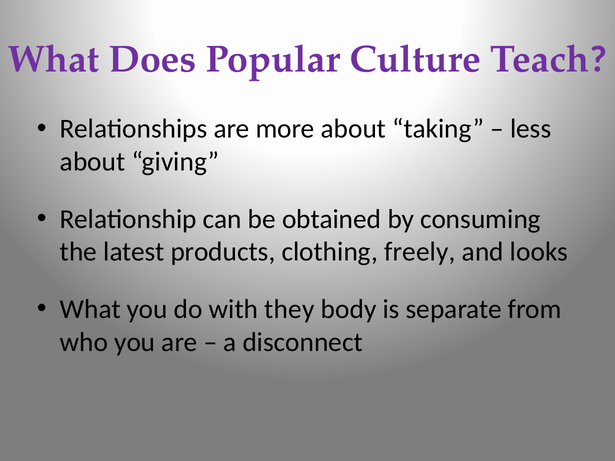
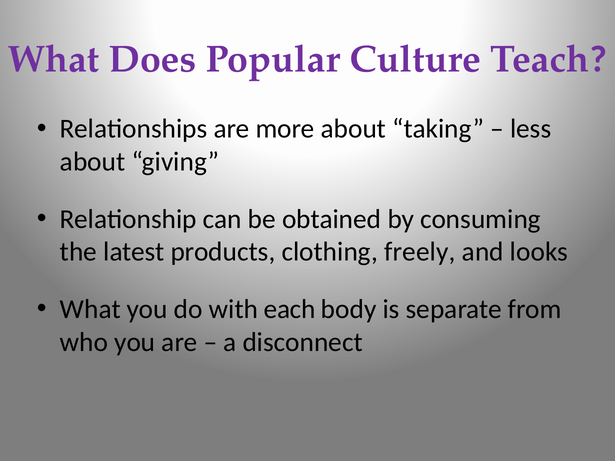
they: they -> each (290, 309)
